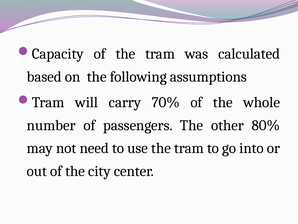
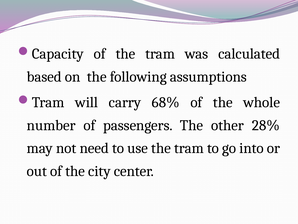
70%: 70% -> 68% (166, 102)
80%: 80% -> 28% (266, 125)
